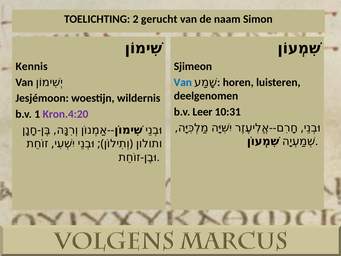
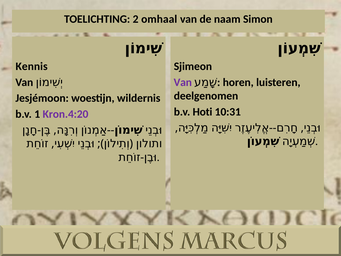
gerucht: gerucht -> omhaal (159, 19)
Van colour: blue -> purple (183, 82)
Leer: Leer -> Hoti (203, 112)
